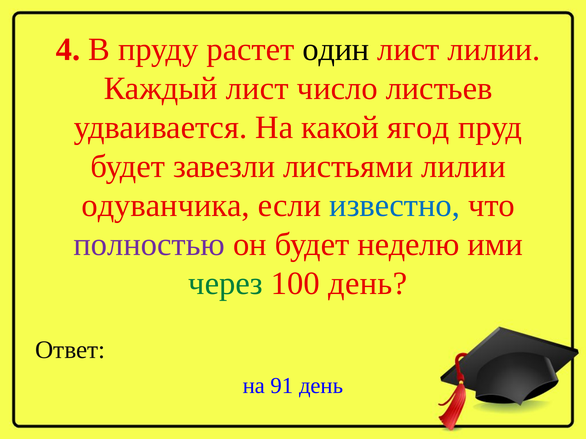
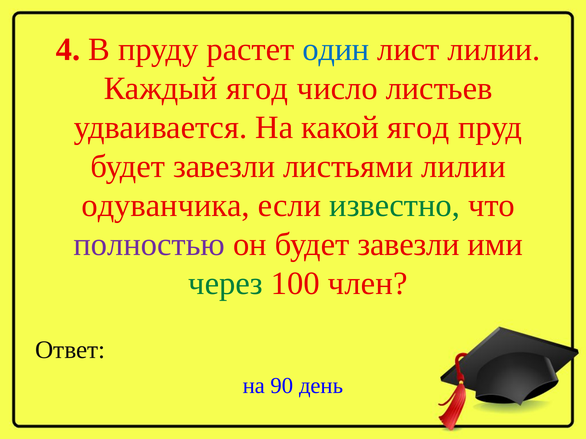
один colour: black -> blue (336, 49)
Каждый лист: лист -> ягод (257, 89)
известно colour: blue -> green (395, 206)
он будет неделю: неделю -> завезли (409, 245)
100 день: день -> член (368, 284)
91: 91 -> 90 (282, 386)
